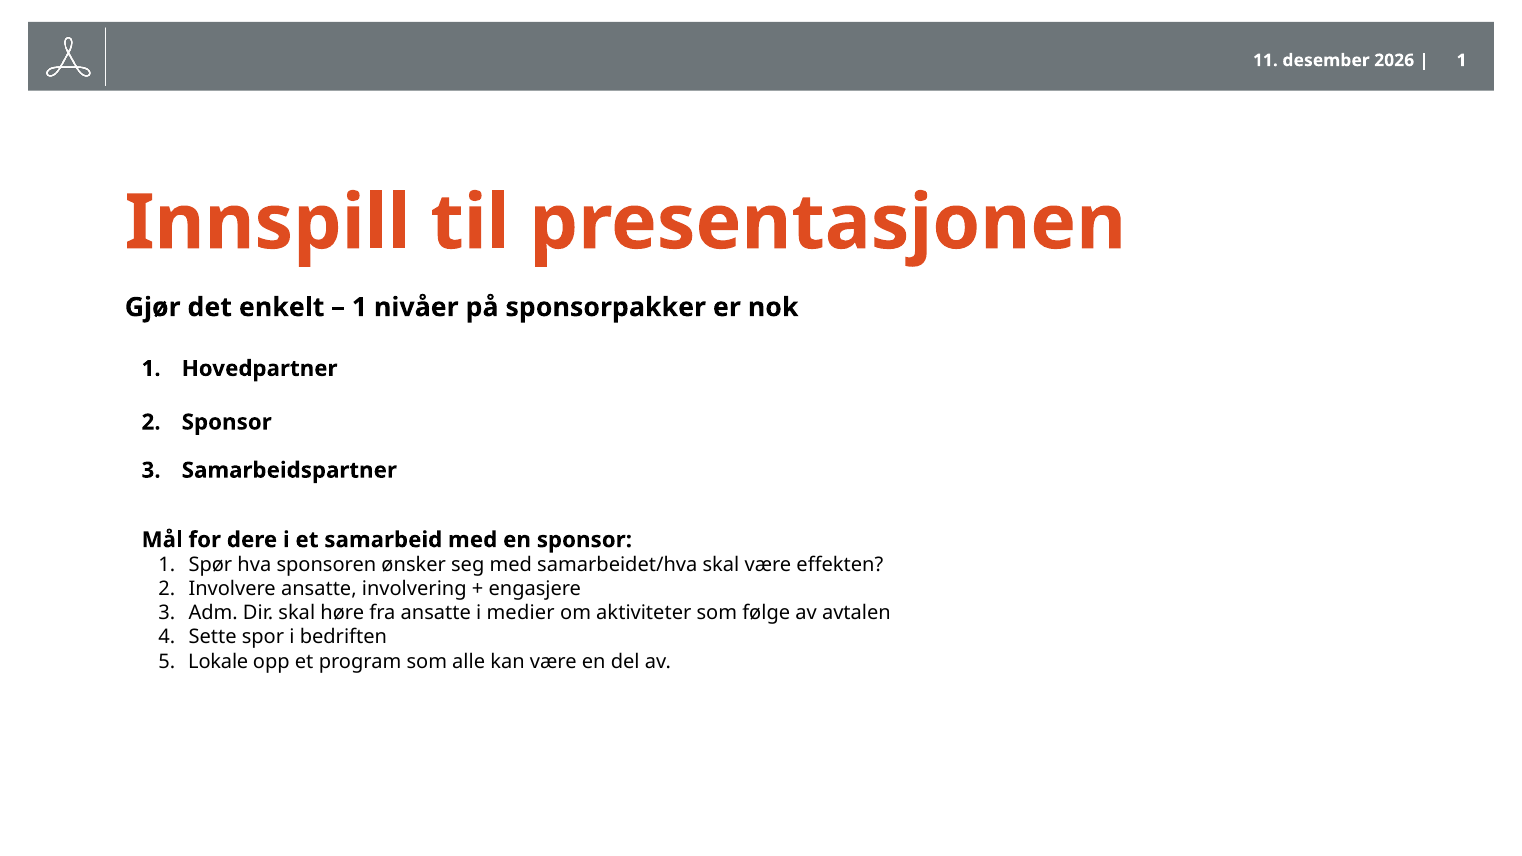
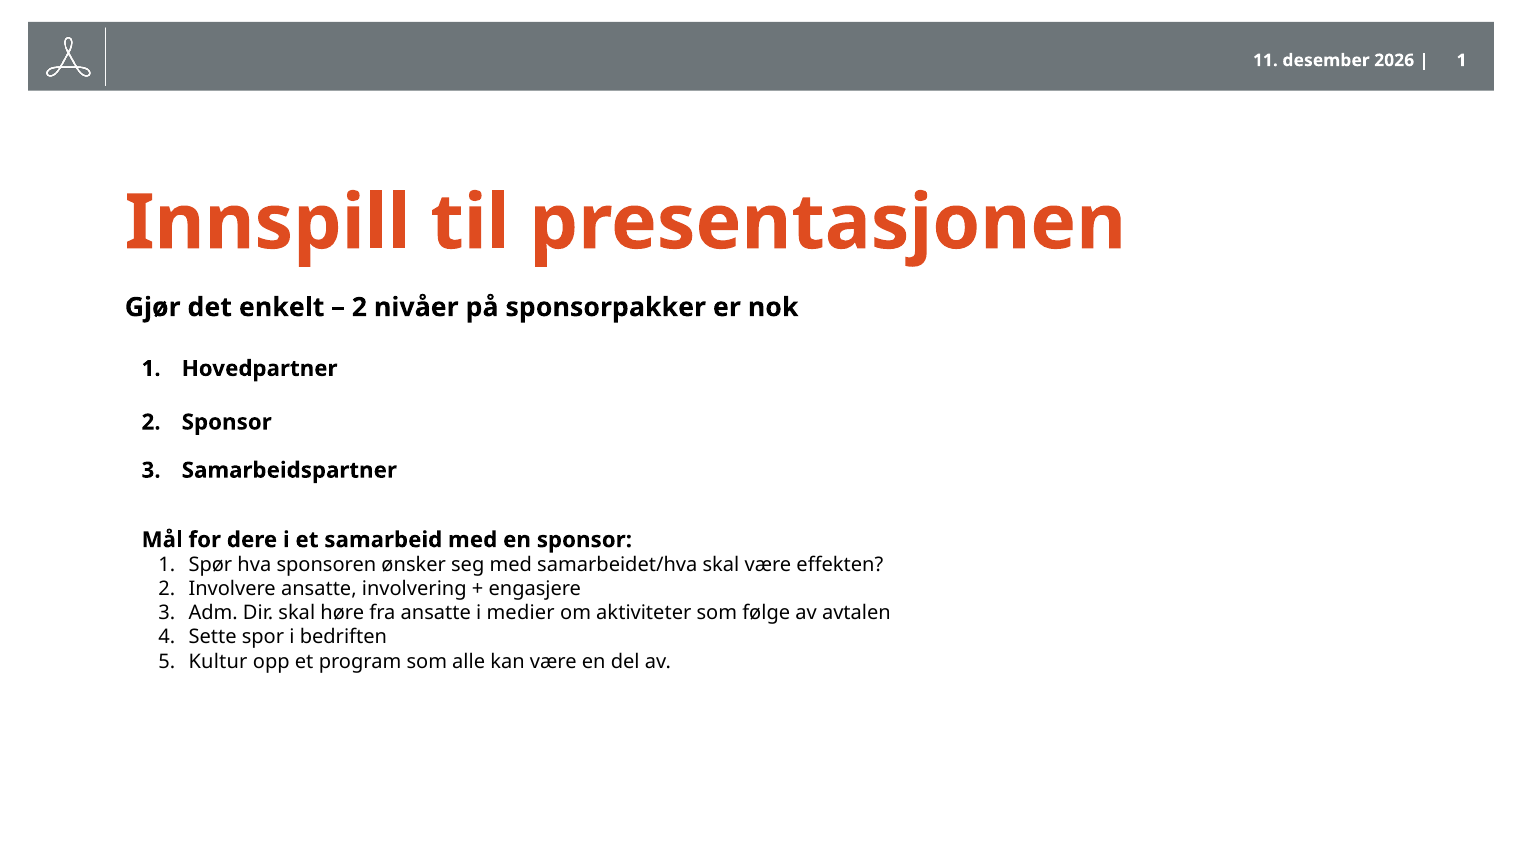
1: 1 -> 2 (359, 307)
Lokale: Lokale -> Kultur (218, 662)
